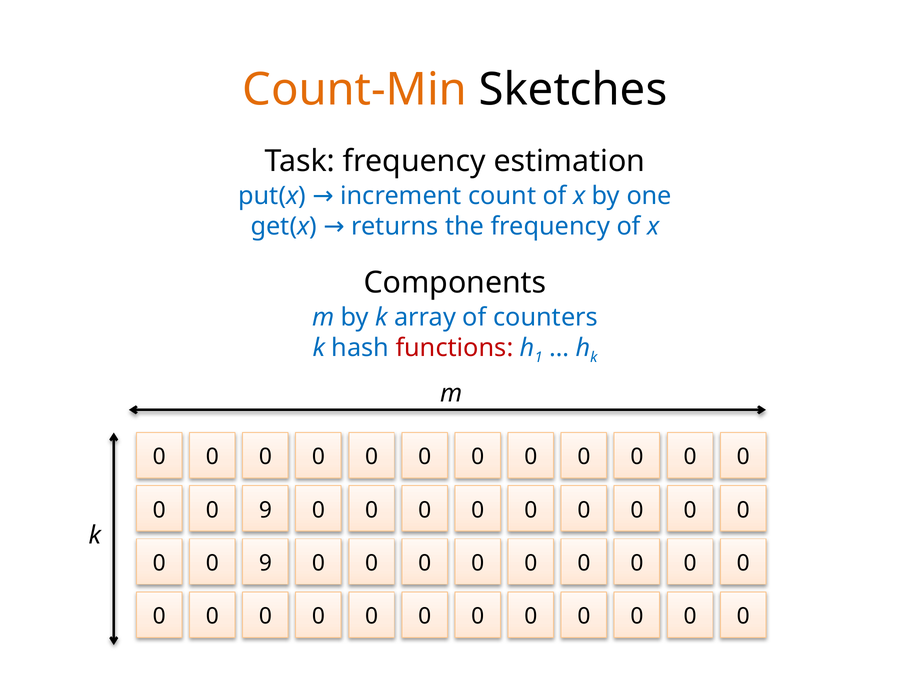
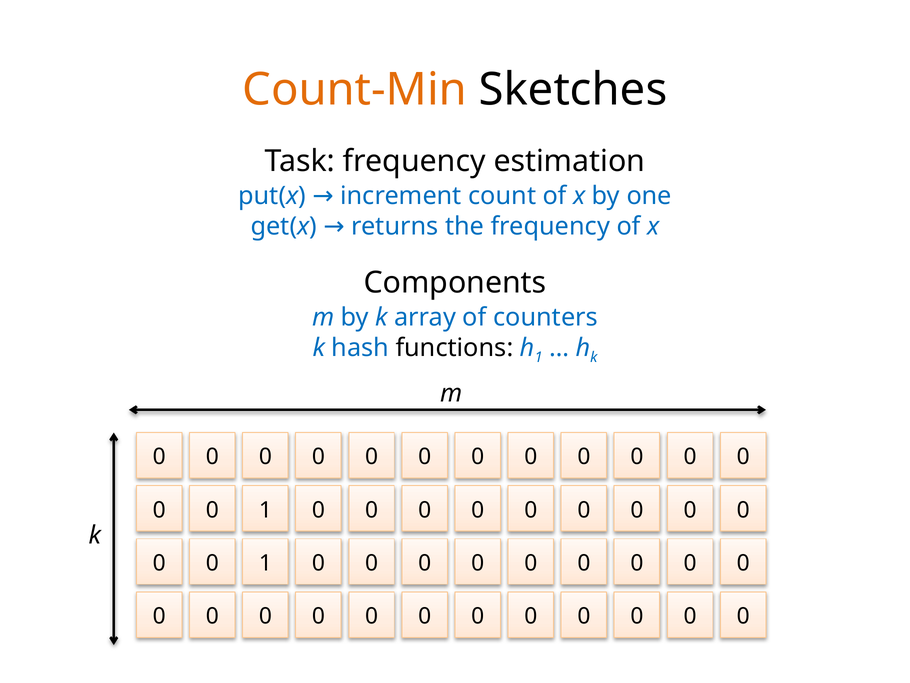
functions colour: red -> black (454, 347)
9: 9 -> 1 (265, 510)
9: 9 -> 1 (265, 563)
